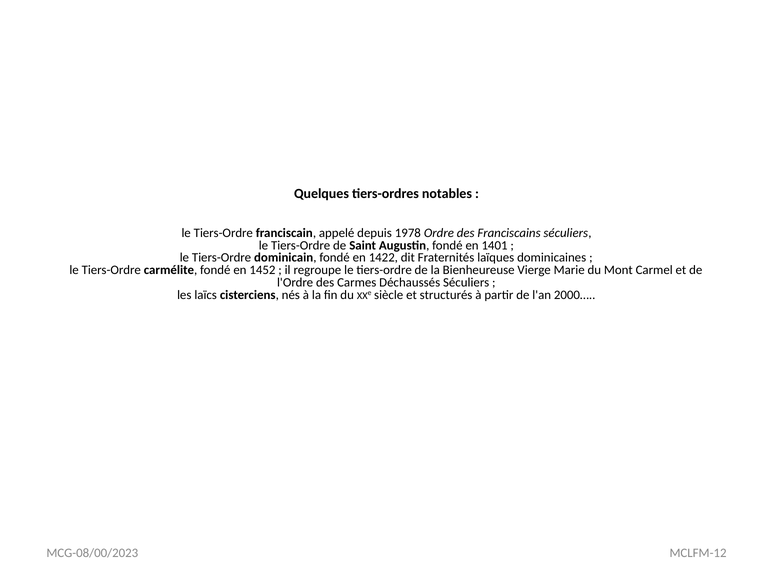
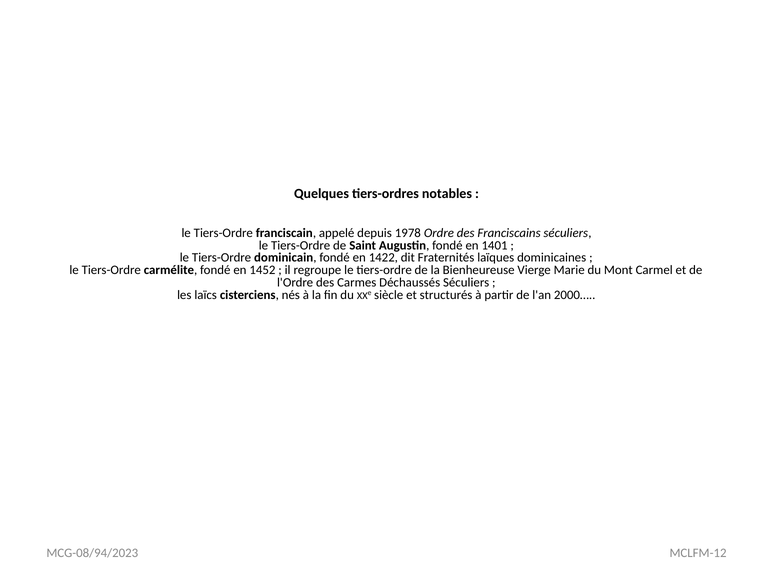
MCG-08/00/2023: MCG-08/00/2023 -> MCG-08/94/2023 (92, 554)
